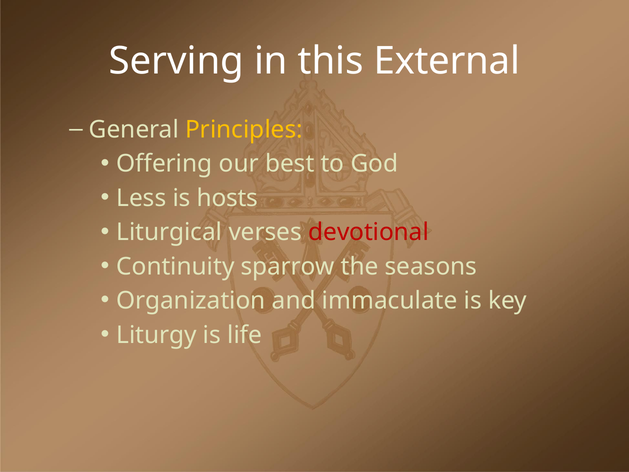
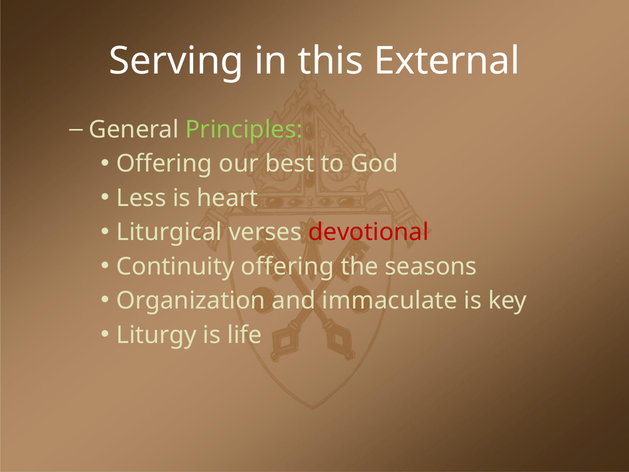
Principles colour: yellow -> light green (244, 130)
hosts: hosts -> heart (227, 198)
Continuity sparrow: sparrow -> offering (288, 266)
